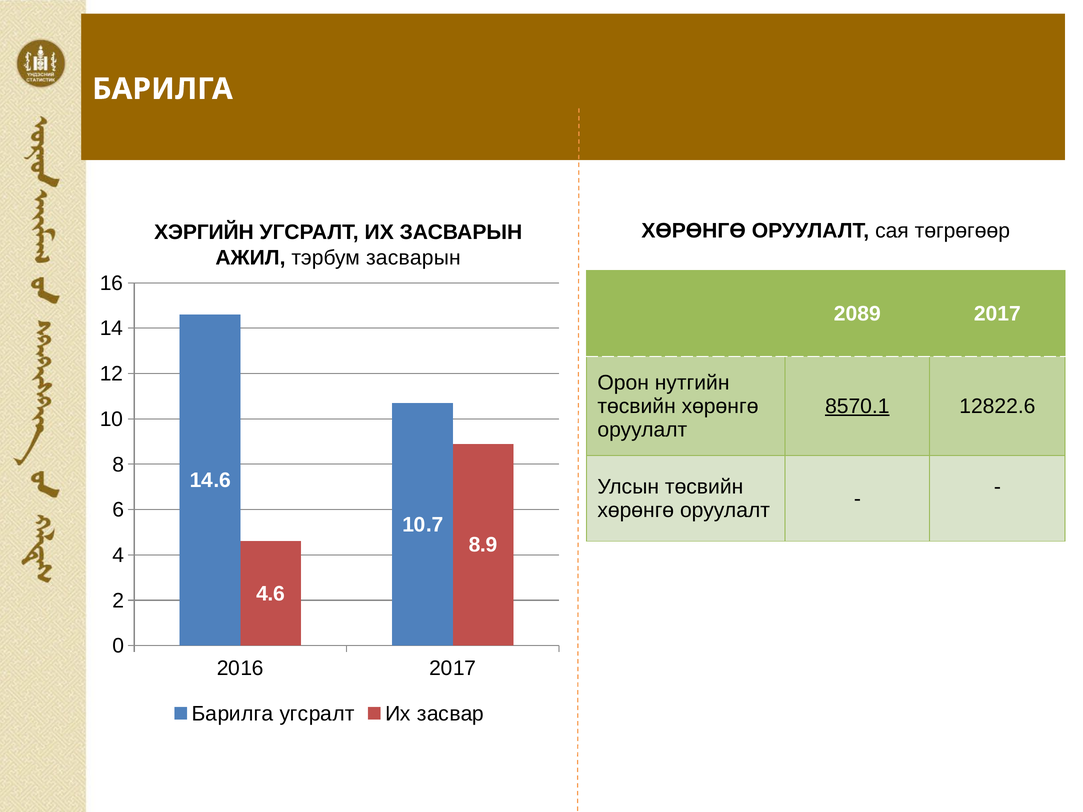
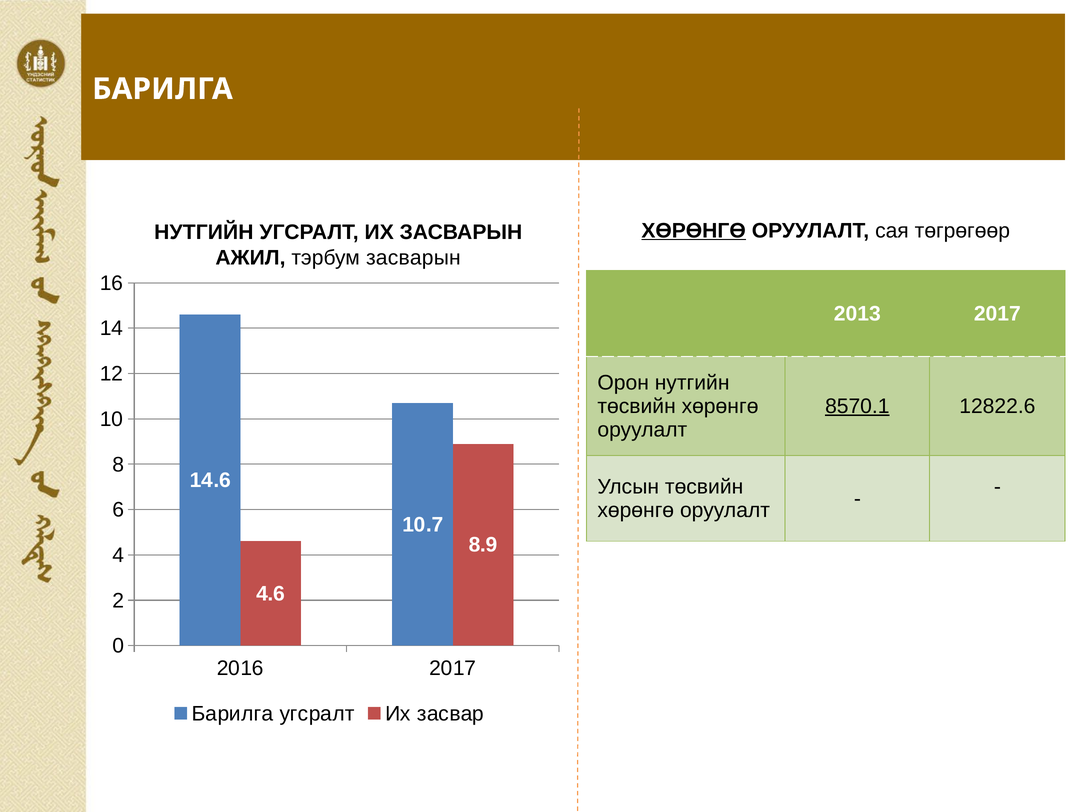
ХӨРӨНГӨ underline: none -> present (694, 231)
ХЭРГИЙН: ХЭРГИЙН -> НУТГИЙН (204, 232)
2089: 2089 -> 2013 (857, 314)
